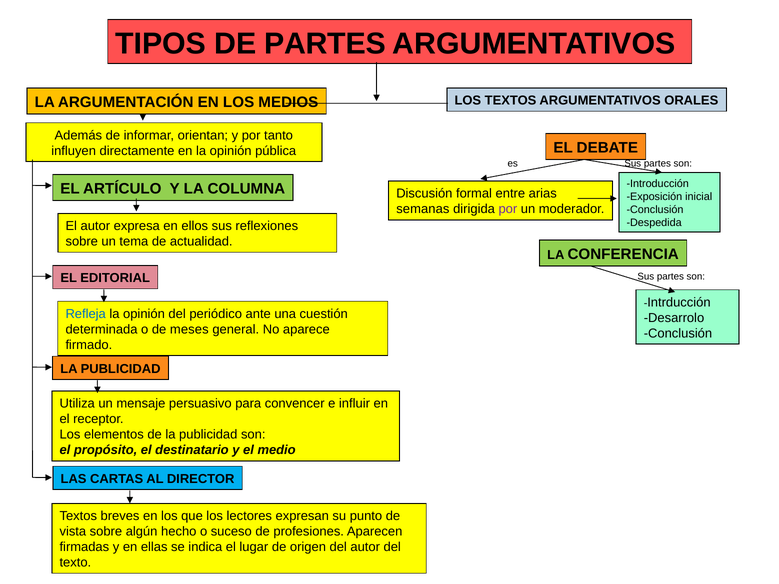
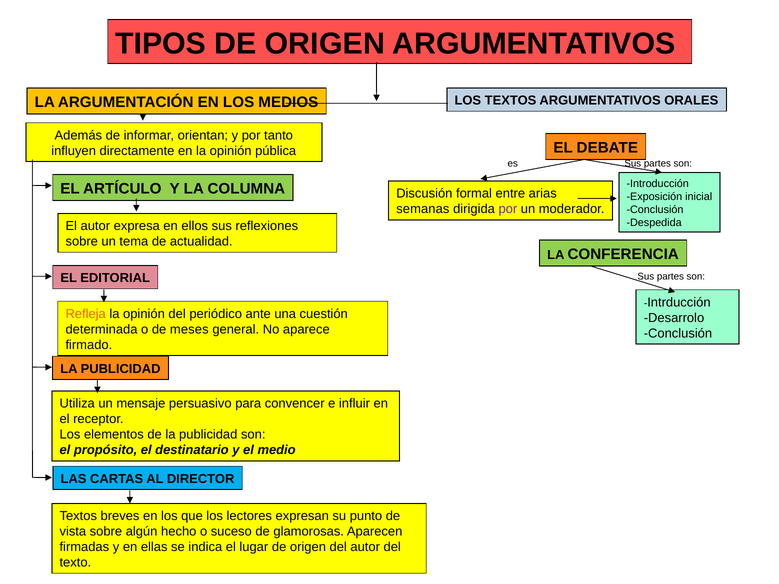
TIPOS DE PARTES: PARTES -> ORIGEN (325, 44)
Refleja colour: blue -> orange (86, 314)
profesiones: profesiones -> glamorosas (309, 532)
